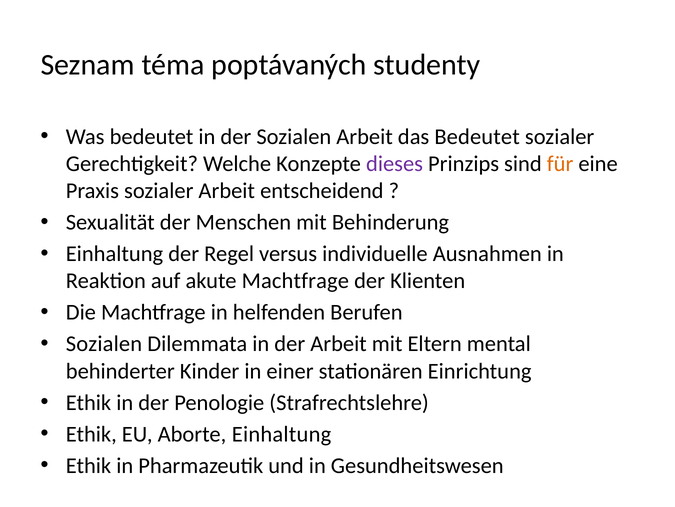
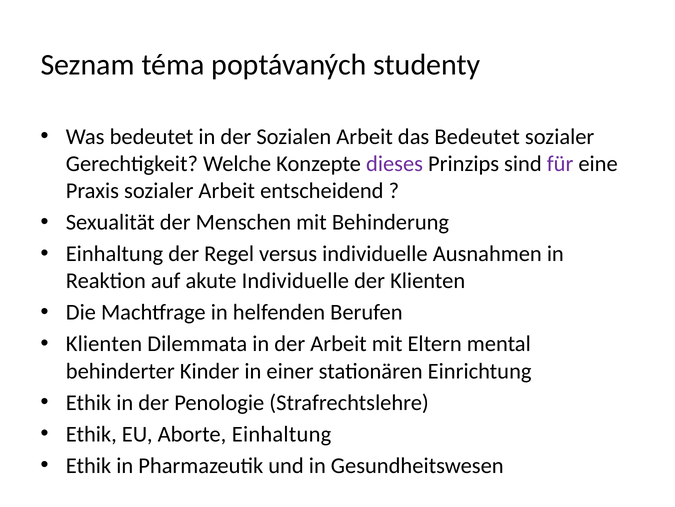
für colour: orange -> purple (560, 164)
akute Machtfrage: Machtfrage -> Individuelle (295, 281)
Sozialen: Sozialen -> Klienten (104, 344)
